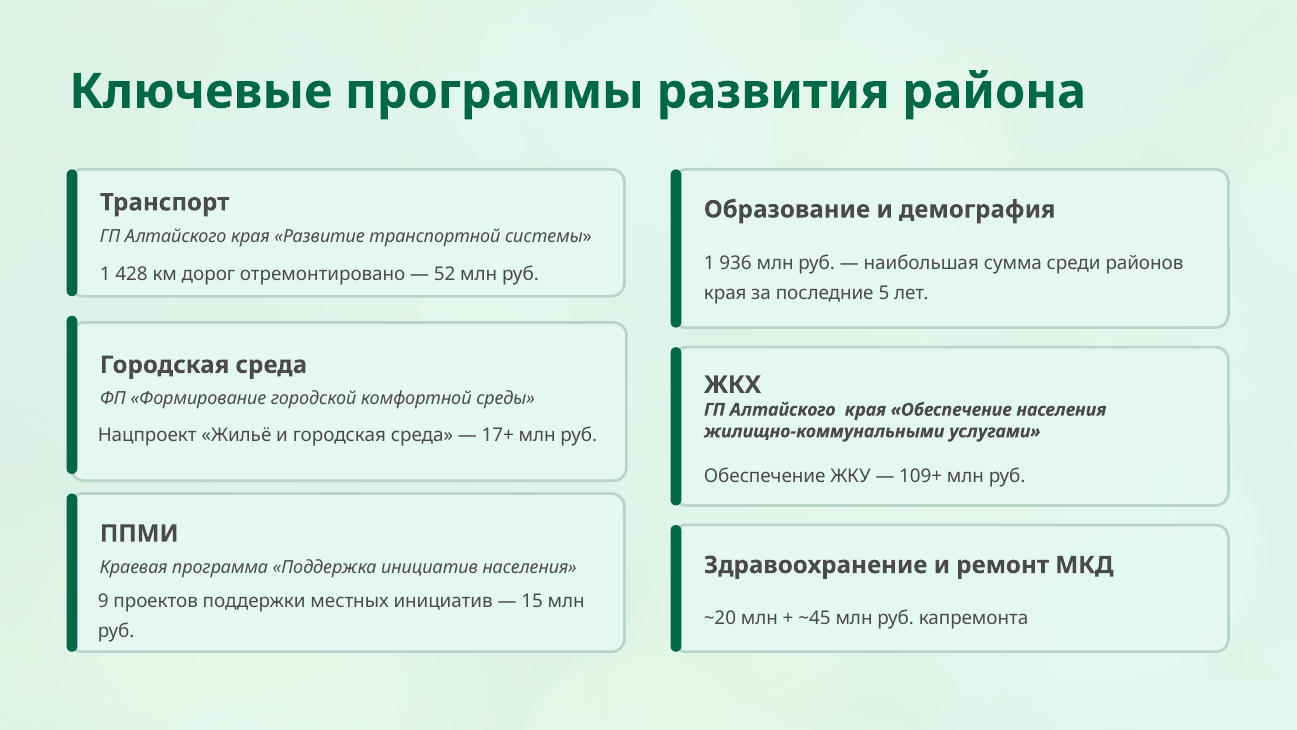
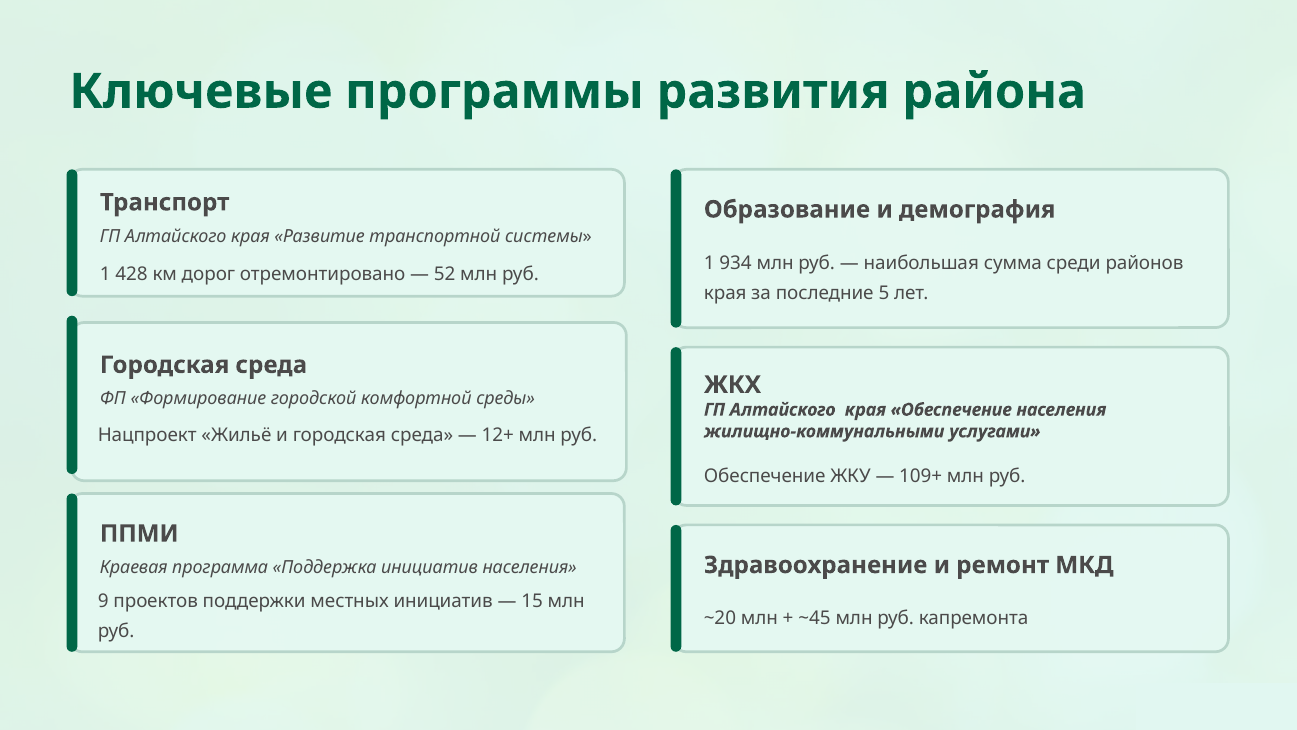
936: 936 -> 934 (736, 263)
17+: 17+ -> 12+ (498, 435)
